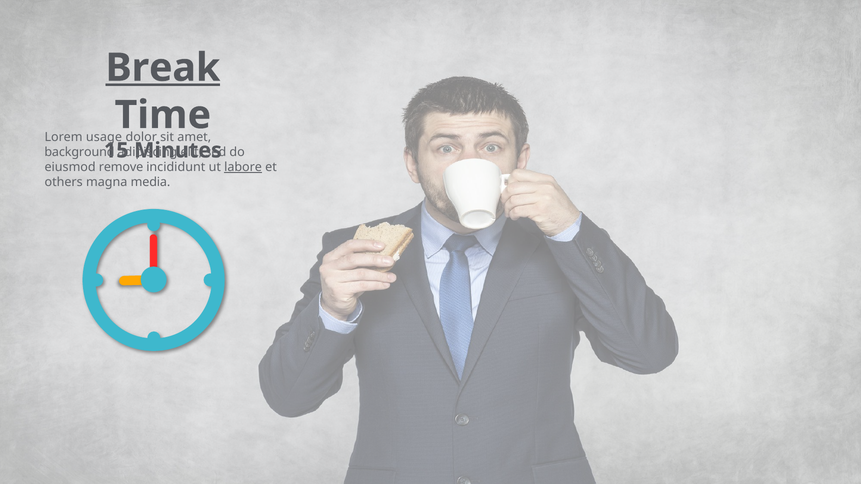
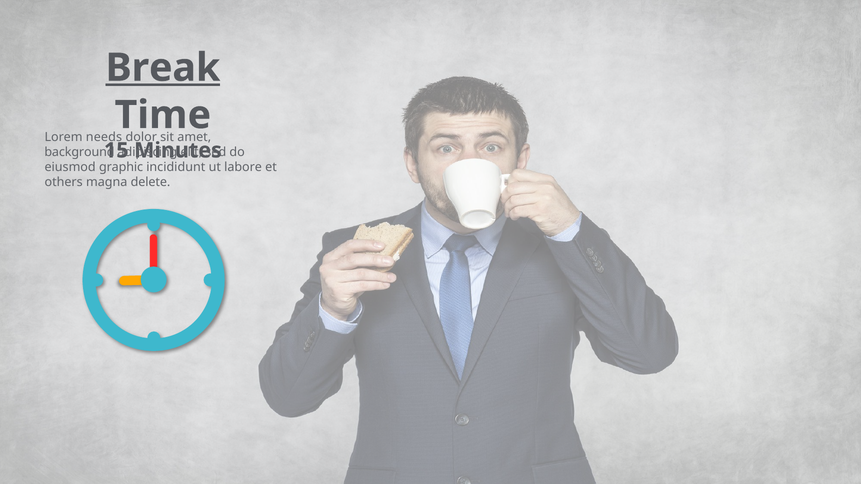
usage: usage -> needs (104, 137)
remove: remove -> graphic (121, 167)
labore underline: present -> none (243, 167)
media: media -> delete (150, 182)
